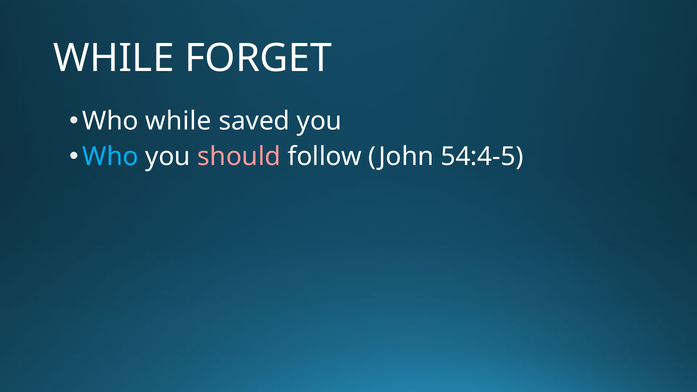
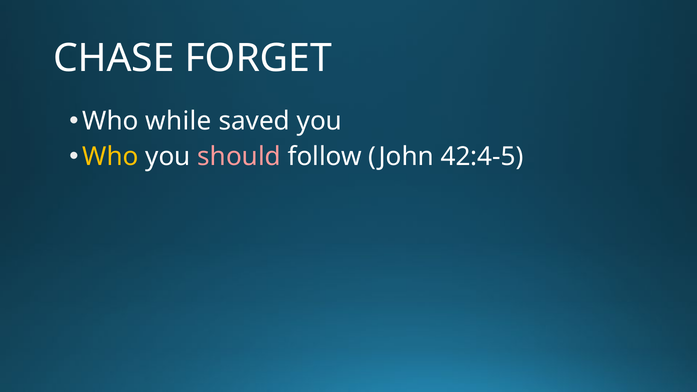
WHILE: WHILE -> CHASE (114, 59)
Who colour: light blue -> yellow (110, 156)
54:4-5: 54:4-5 -> 42:4-5 (482, 156)
